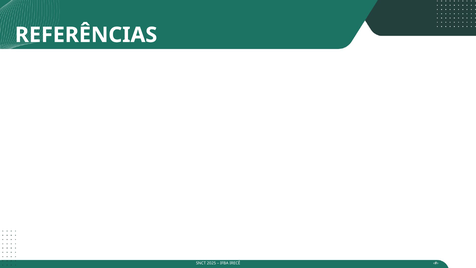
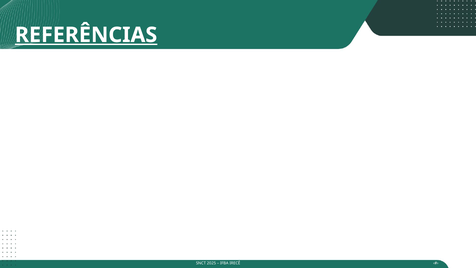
REFERÊNCIAS underline: none -> present (86, 35)
